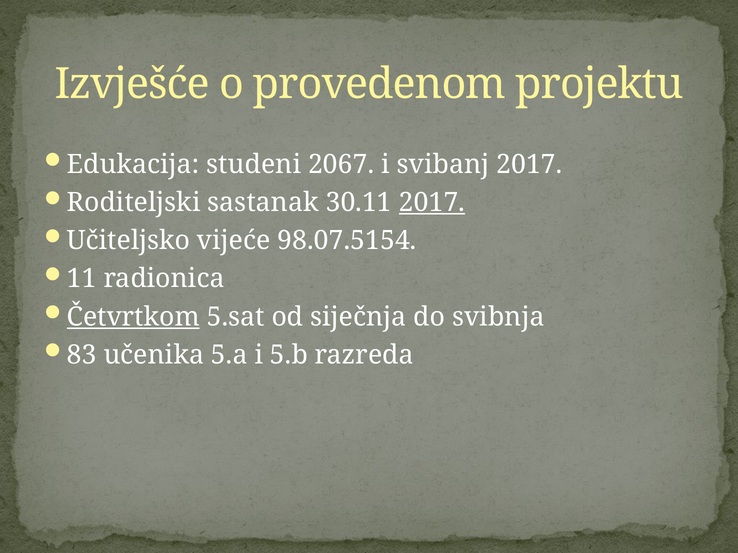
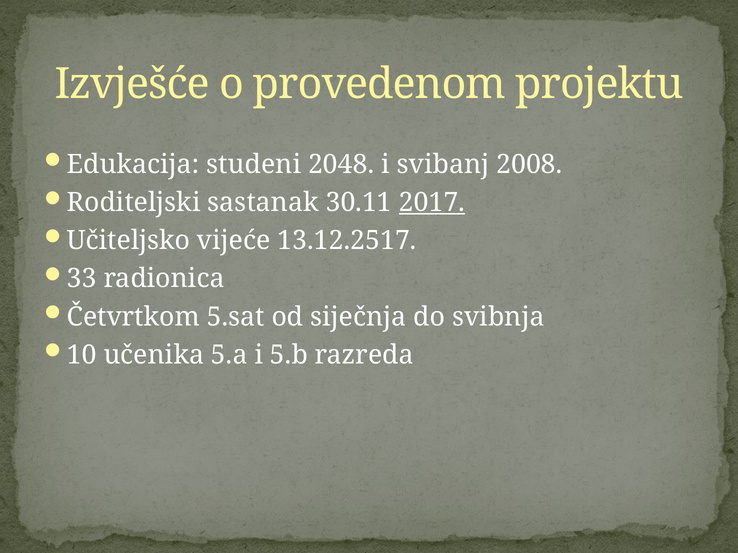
2067: 2067 -> 2048 (341, 165)
svibanj 2017: 2017 -> 2008 (529, 165)
98.07.5154: 98.07.5154 -> 13.12.2517 (347, 241)
11: 11 -> 33 (82, 279)
Četvrtkom underline: present -> none (133, 317)
83: 83 -> 10 (82, 355)
